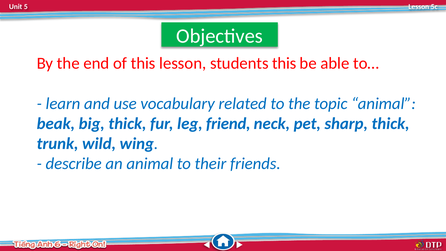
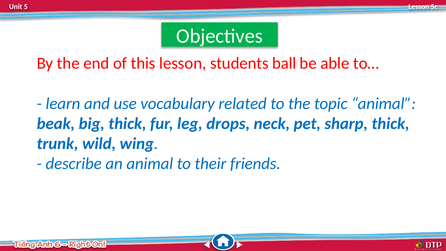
students this: this -> ball (284, 63)
friend: friend -> drops (228, 124)
